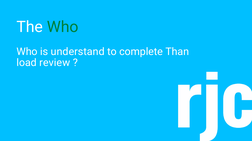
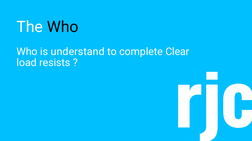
Who colour: green -> black (63, 27)
Than: Than -> Clear (177, 52)
review: review -> resists (55, 63)
